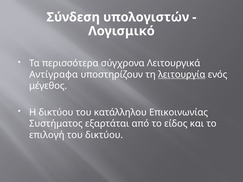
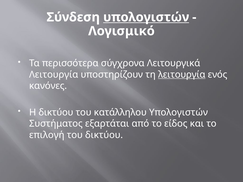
υπολογιστών underline: none -> present (146, 17)
Αντίγραφα: Αντίγραφα -> Λειτουργία (54, 75)
μέγεθος: μέγεθος -> κανόνες (48, 86)
κατάλληλου Επικοινωνίας: Επικοινωνίας -> Υπολογιστών (178, 112)
